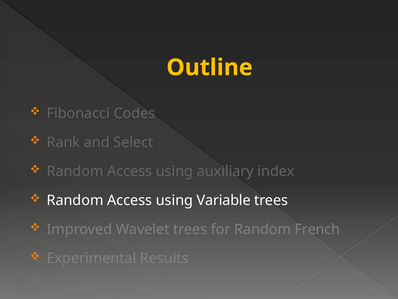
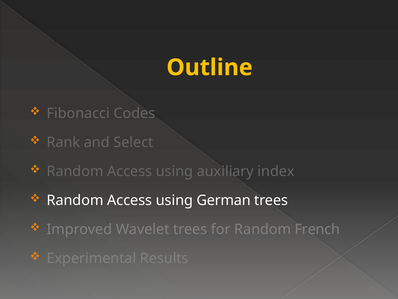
Variable: Variable -> German (224, 200)
